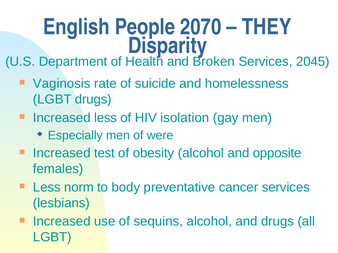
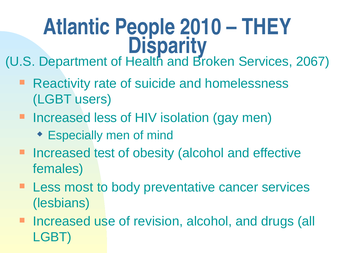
English: English -> Atlantic (77, 27)
2070: 2070 -> 2010 (201, 27)
2045: 2045 -> 2067 (313, 62)
Vaginosis: Vaginosis -> Reactivity (62, 84)
LGBT drugs: drugs -> users (93, 100)
were: were -> mind (160, 136)
opposite: opposite -> effective (277, 153)
norm: norm -> most (79, 188)
sequins: sequins -> revision (158, 222)
